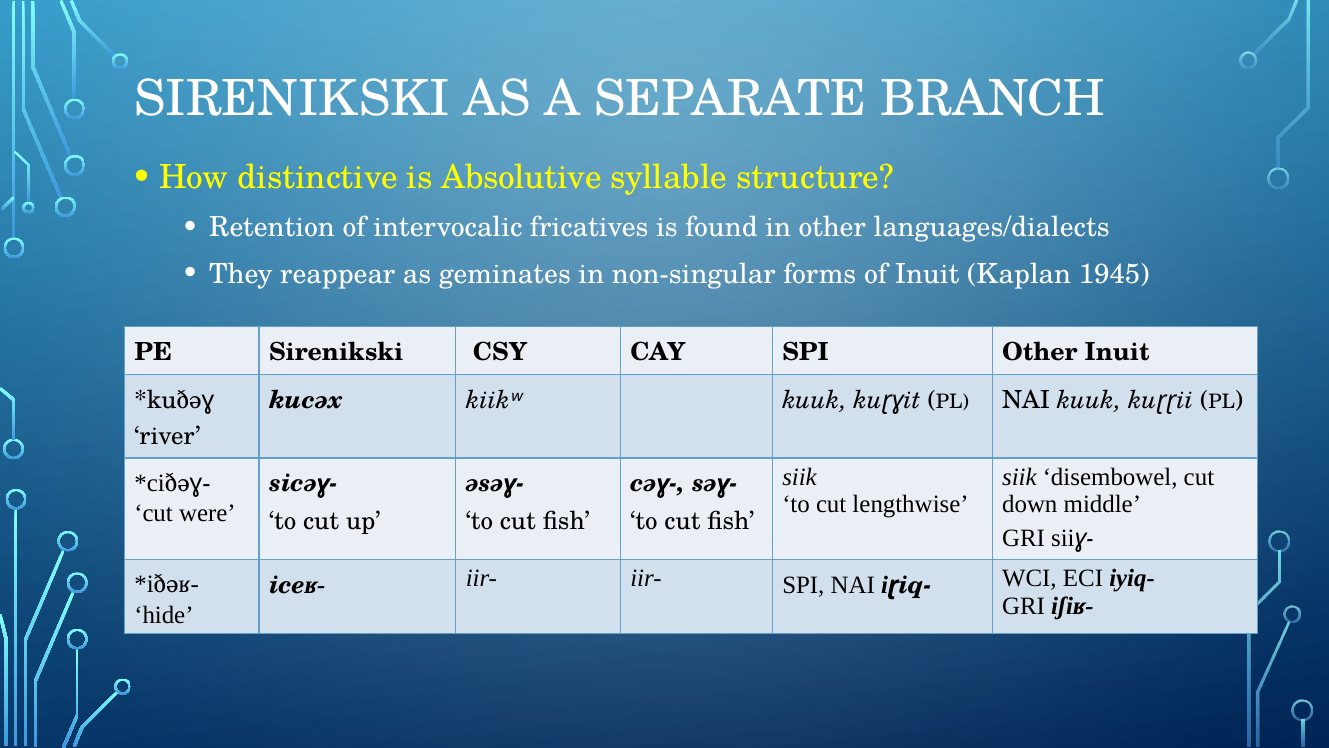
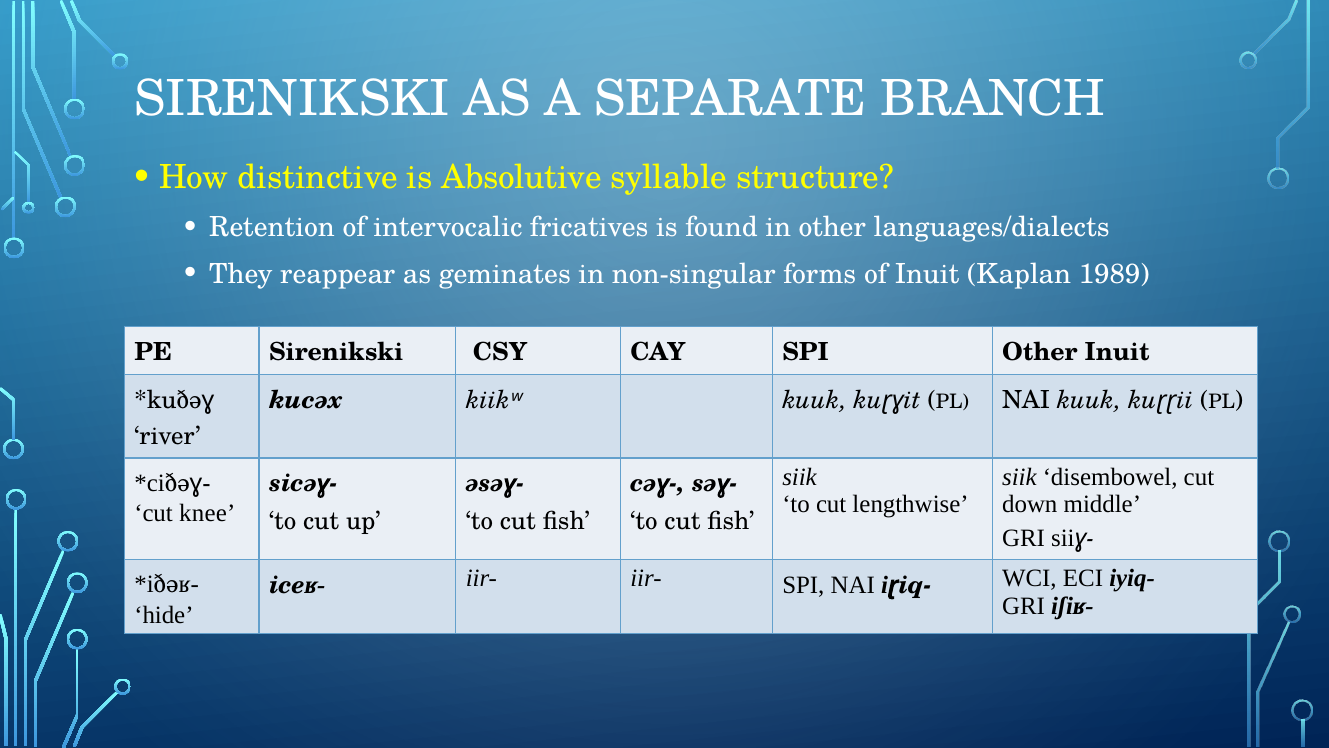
1945: 1945 -> 1989 (1114, 274)
were: were -> knee (207, 513)
